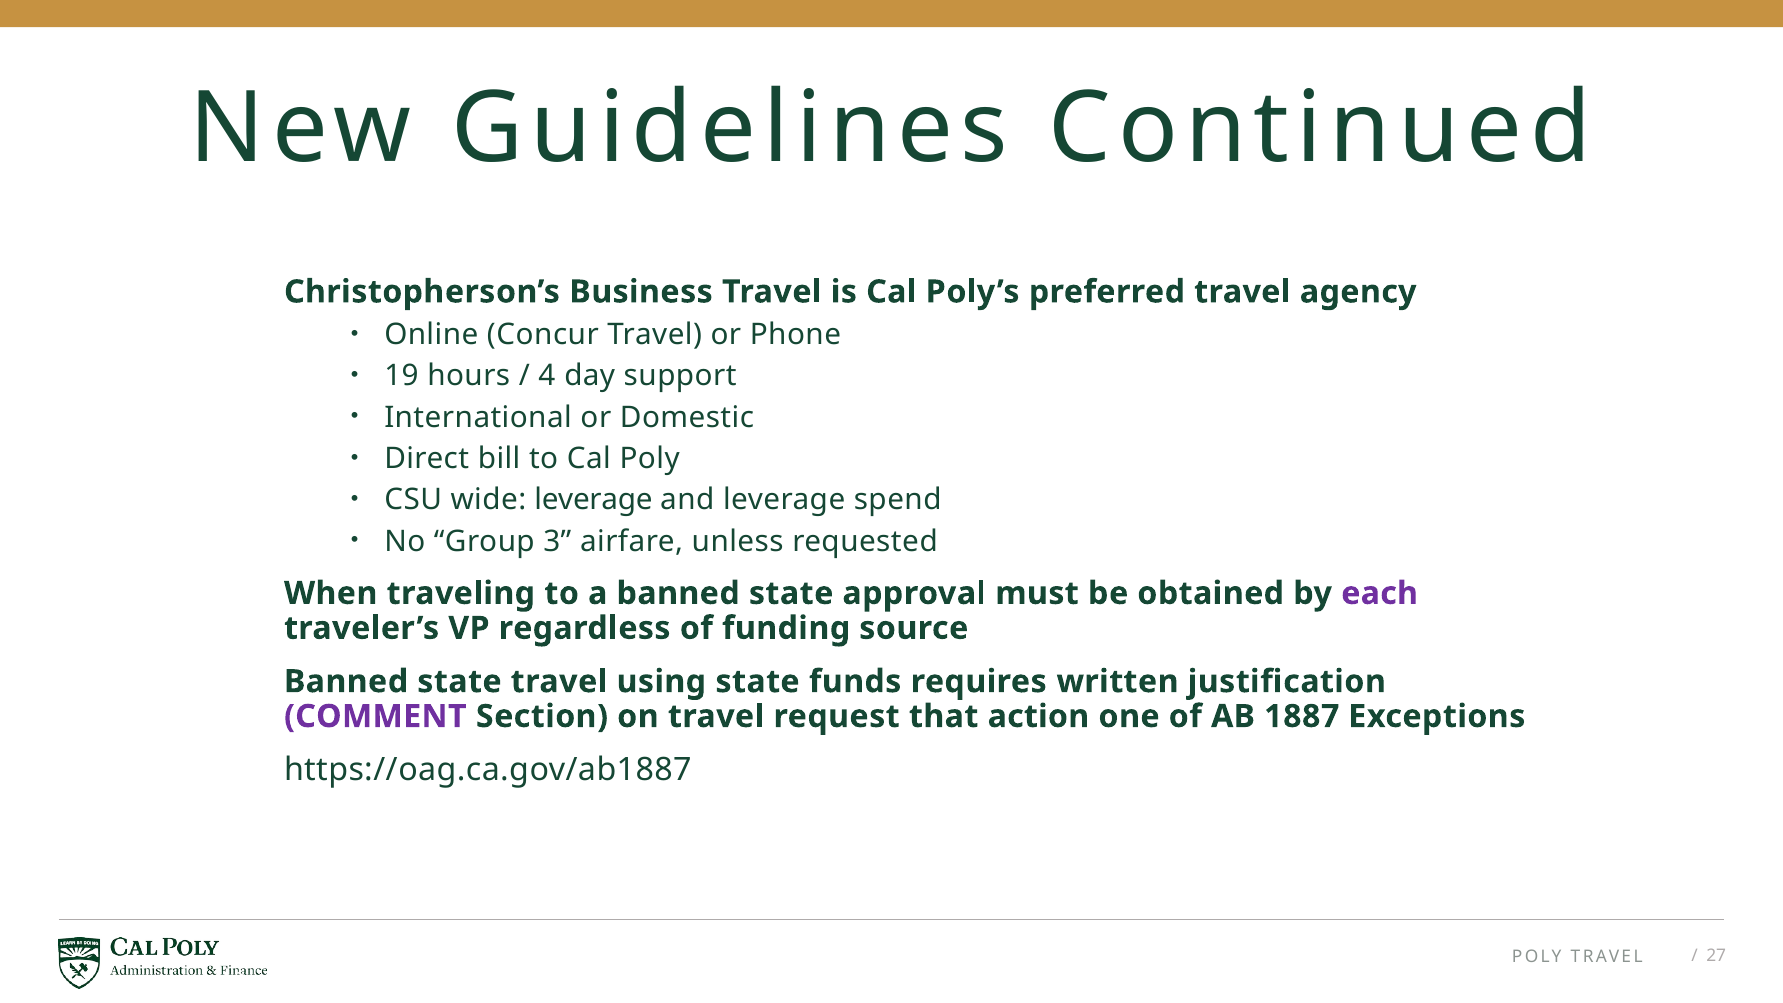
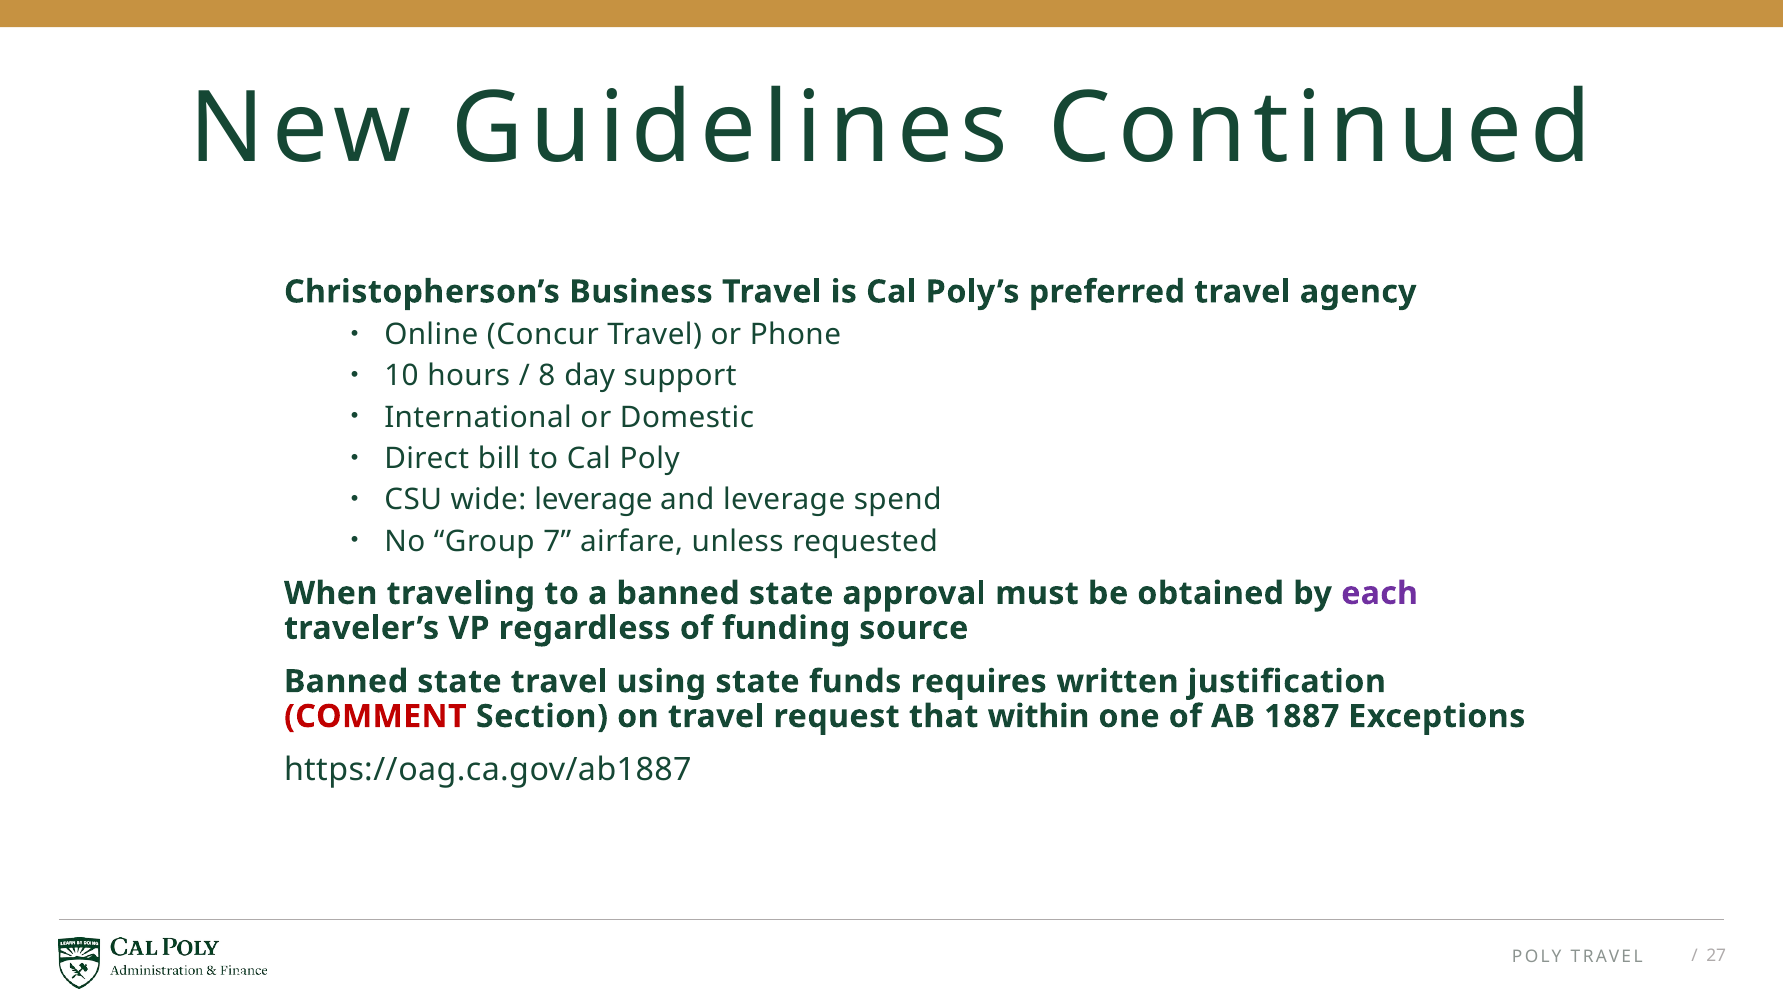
19: 19 -> 10 (401, 376)
4: 4 -> 8 (547, 376)
3: 3 -> 7 (557, 541)
COMMENT colour: purple -> red (375, 716)
action: action -> within (1039, 716)
